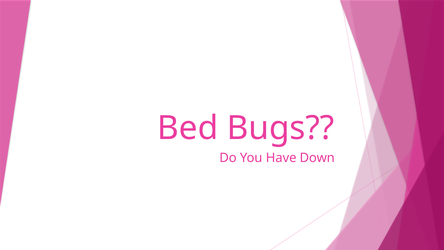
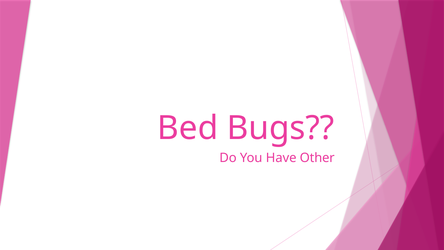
Down: Down -> Other (317, 158)
